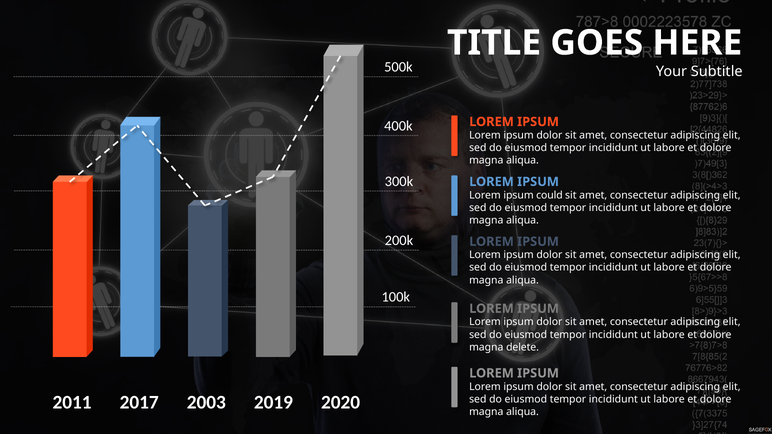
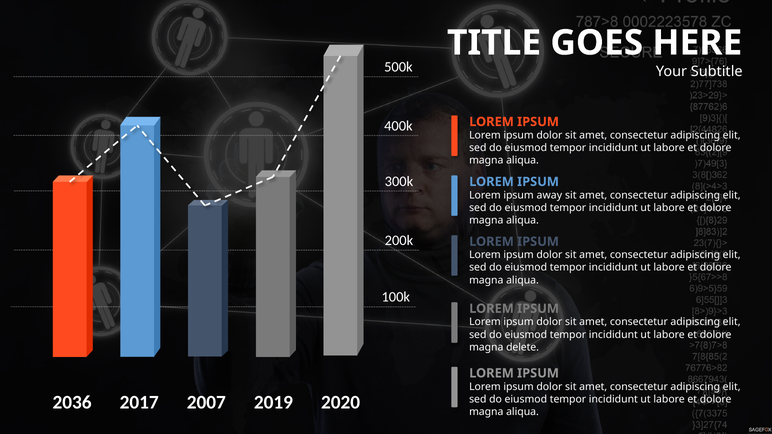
could: could -> away (549, 195)
2011: 2011 -> 2036 (72, 403)
2003: 2003 -> 2007 (206, 403)
